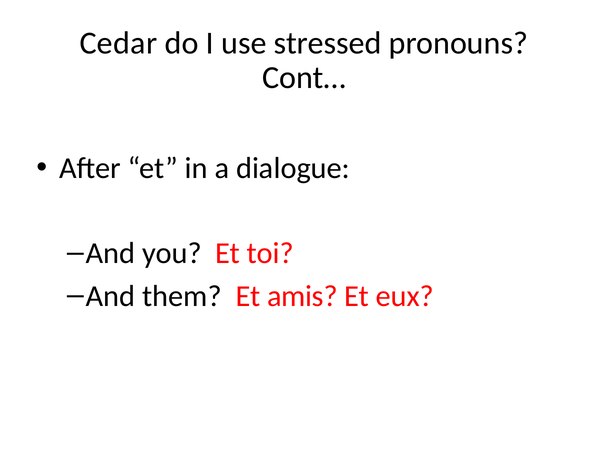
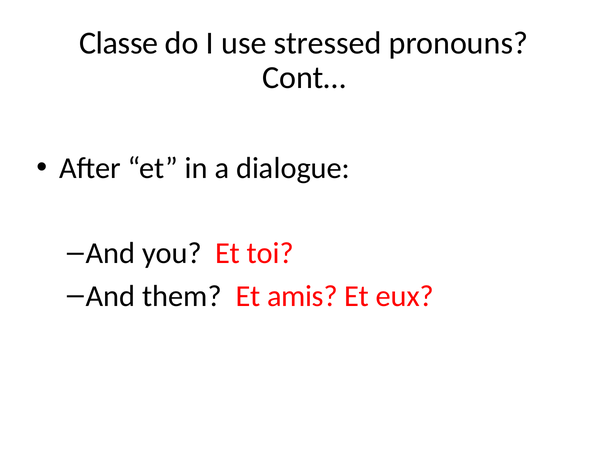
Cedar: Cedar -> Classe (119, 43)
